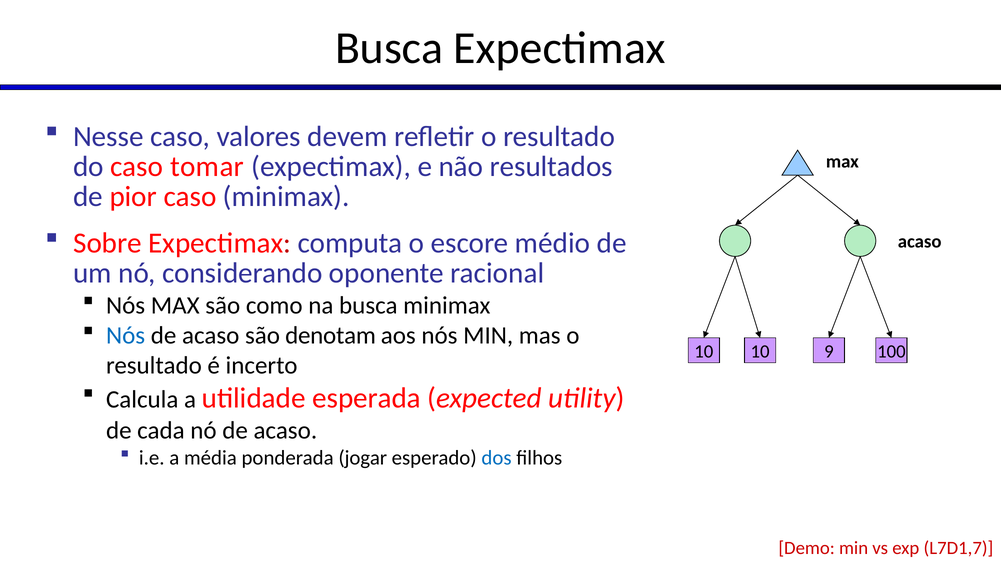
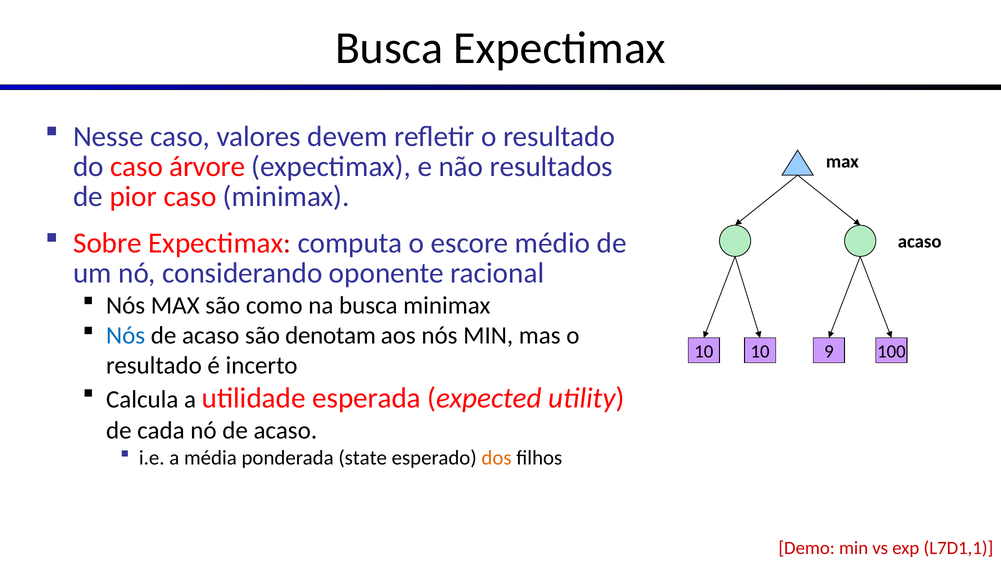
tomar: tomar -> árvore (207, 167)
jogar: jogar -> state (363, 458)
dos colour: blue -> orange (496, 458)
L7D1,7: L7D1,7 -> L7D1,1 (958, 548)
